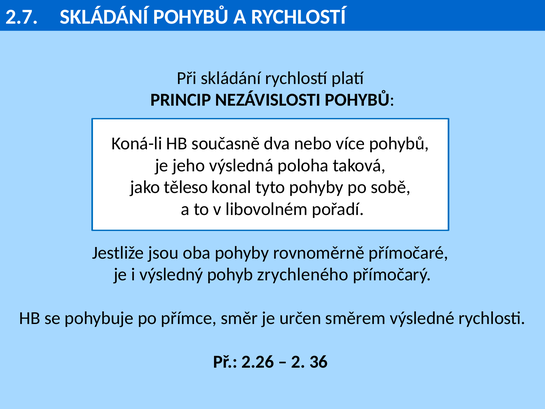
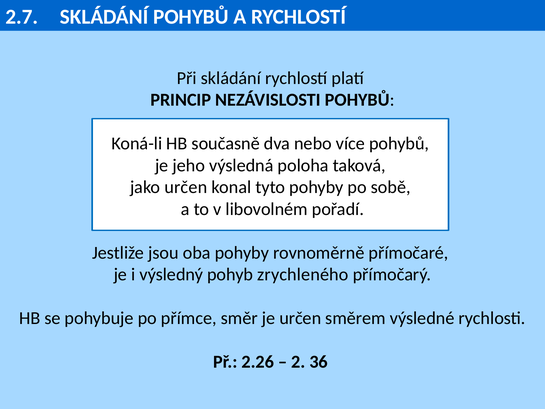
jako těleso: těleso -> určen (186, 187)
